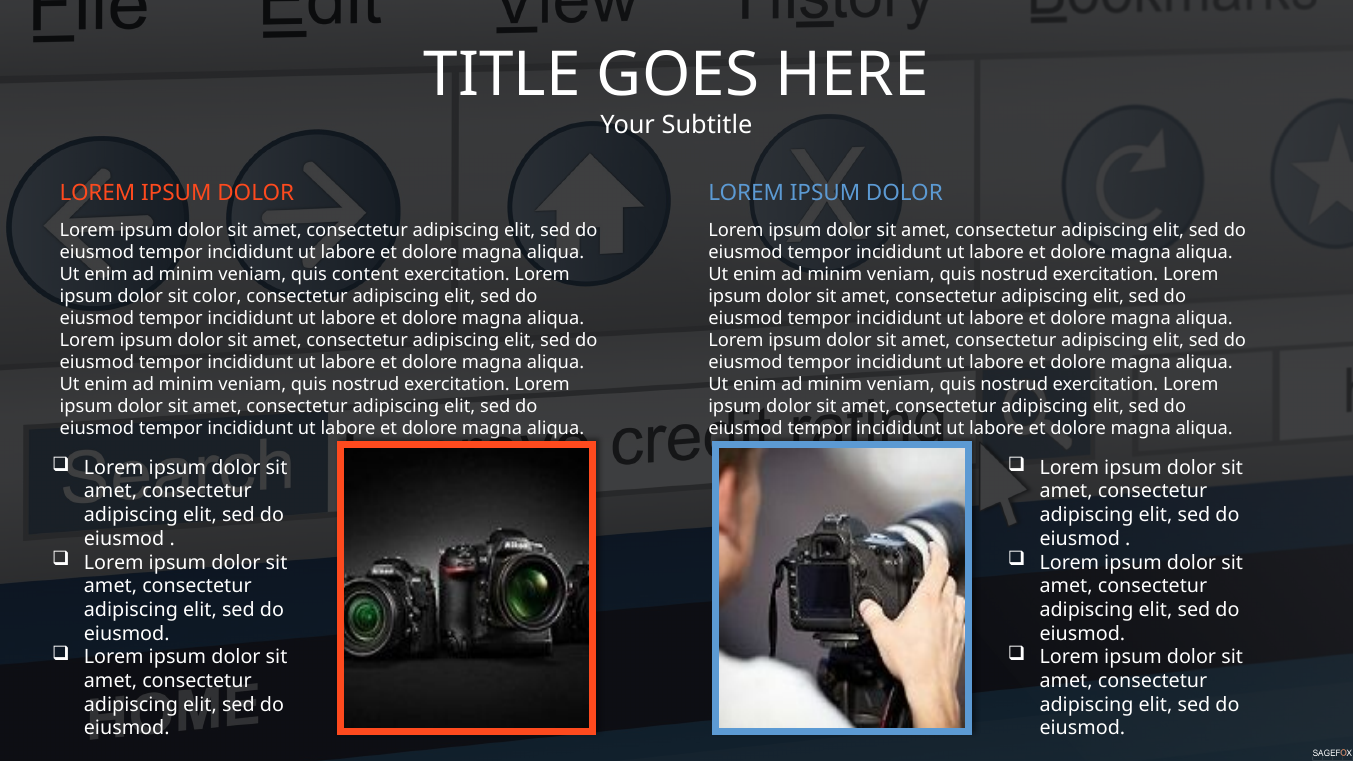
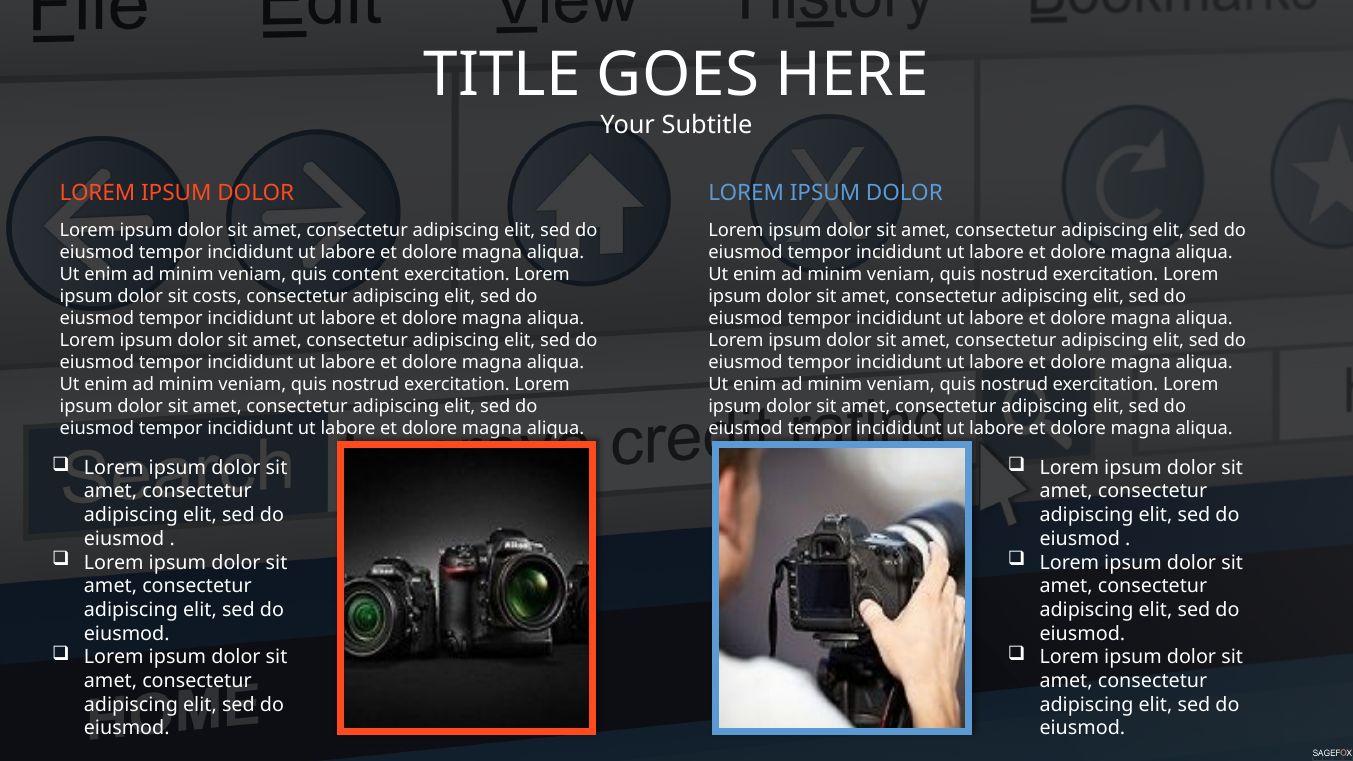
color: color -> costs (217, 297)
